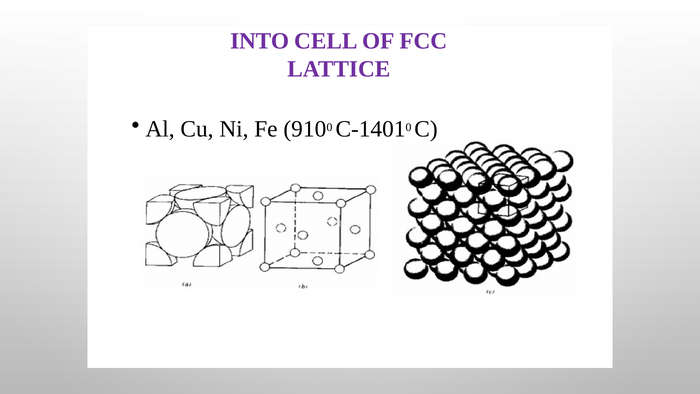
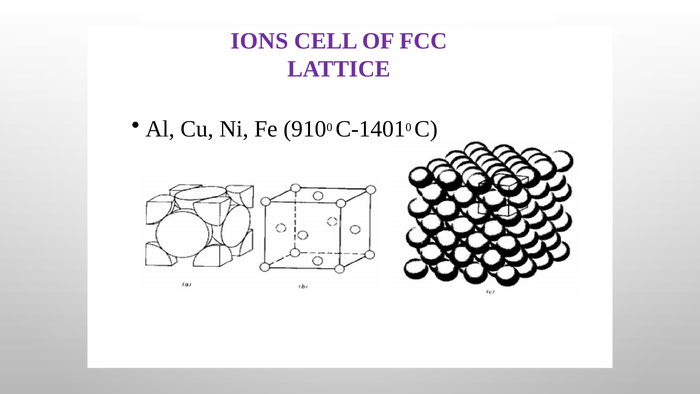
INTO: INTO -> IONS (259, 41)
